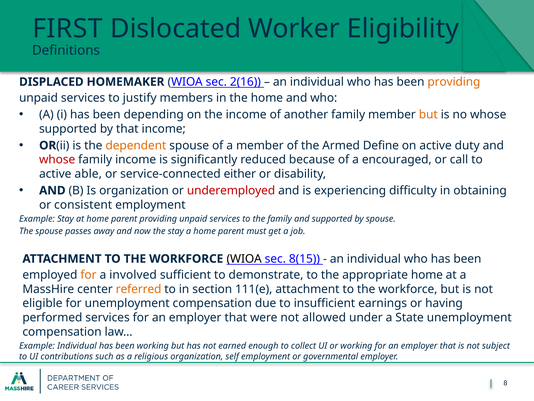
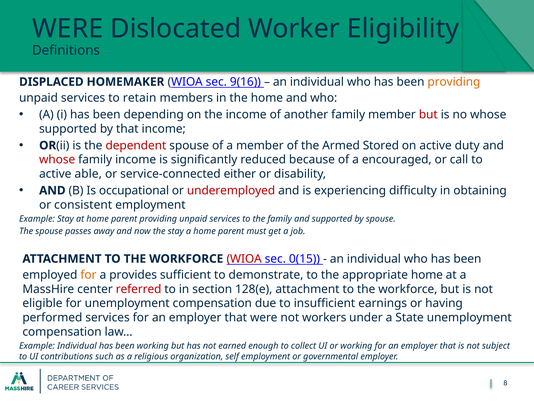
FIRST: FIRST -> WERE (68, 29)
2(16: 2(16 -> 9(16 (245, 82)
justify: justify -> retain (140, 98)
but colour: orange -> red (428, 114)
dependent colour: orange -> red (136, 145)
Define: Define -> Stored (381, 145)
Is organization: organization -> occupational (134, 190)
WIOA colour: black -> red (244, 259)
8(15: 8(15 -> 0(15 (304, 259)
involved: involved -> provides (133, 275)
referred colour: orange -> red (139, 289)
111(e: 111(e -> 128(e (254, 289)
allowed: allowed -> workers (324, 317)
